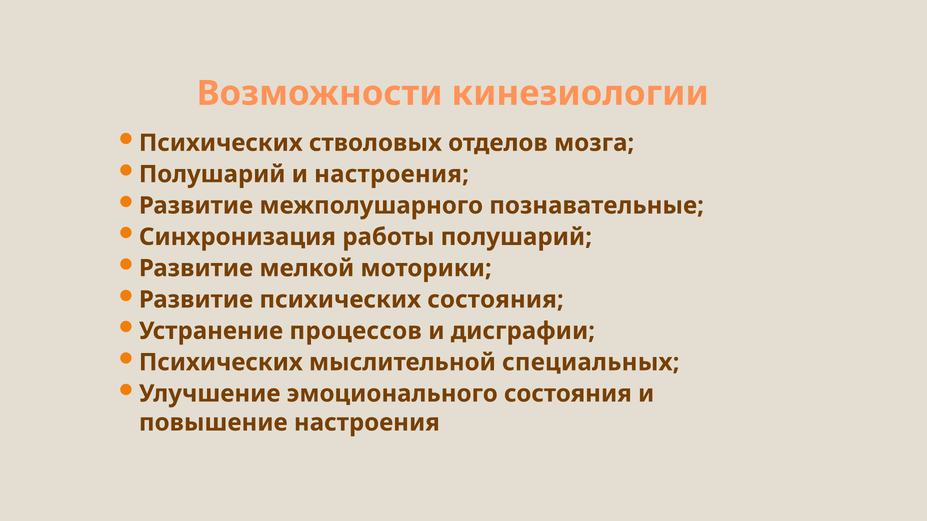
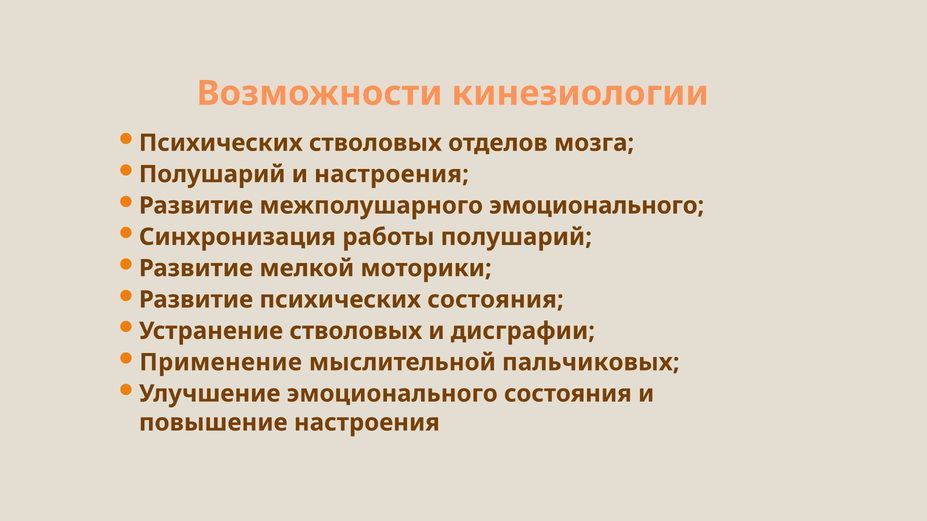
межполушарного познавательные: познавательные -> эмоционального (597, 206)
Устранение процессов: процессов -> стволовых (356, 331)
Психических: Психических -> Применение (221, 363)
специальных: специальных -> пальчиковых (591, 363)
